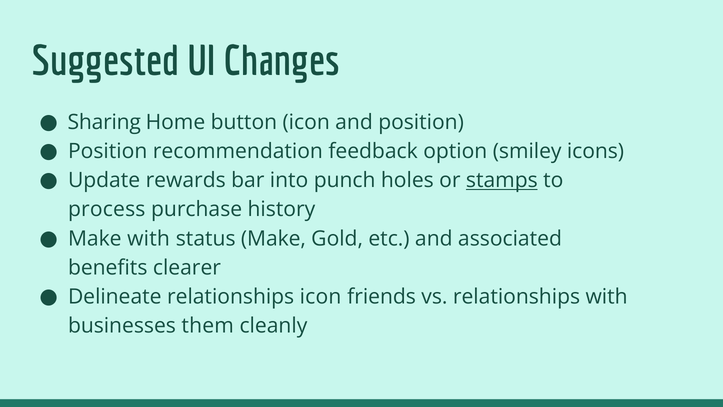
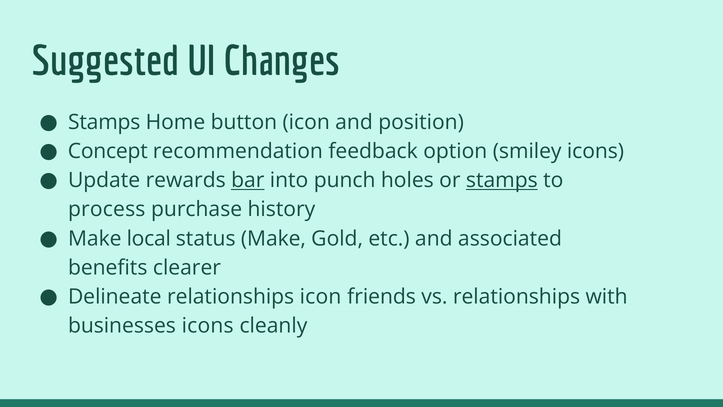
Sharing: Sharing -> Stamps (104, 122)
Position: Position -> Concept (108, 151)
bar underline: none -> present (248, 180)
Make with: with -> local (149, 238)
businesses them: them -> icons (208, 326)
